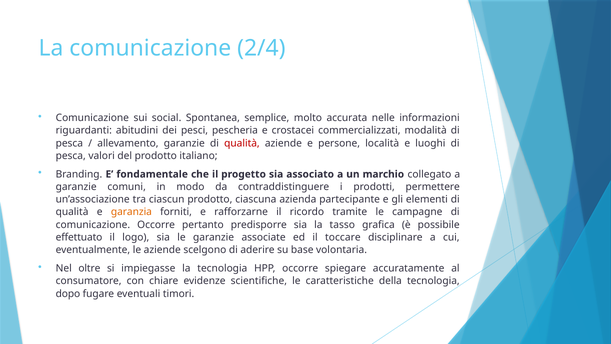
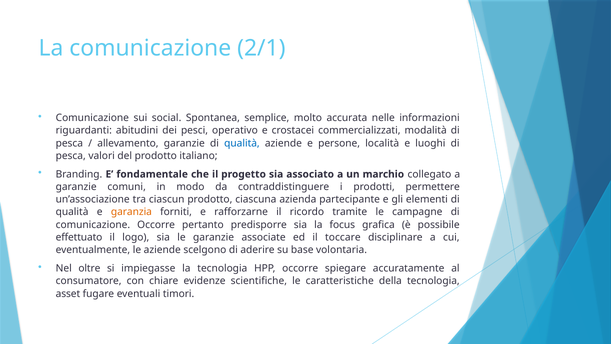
2/4: 2/4 -> 2/1 (261, 48)
pescheria: pescheria -> operativo (235, 130)
qualità colour: red -> blue (242, 143)
tasso: tasso -> focus (342, 225)
dopo: dopo -> asset (68, 293)
